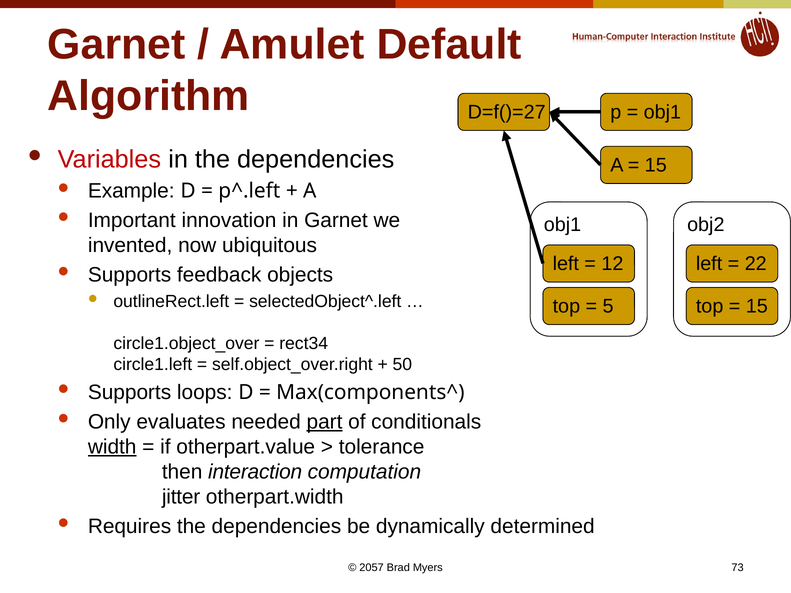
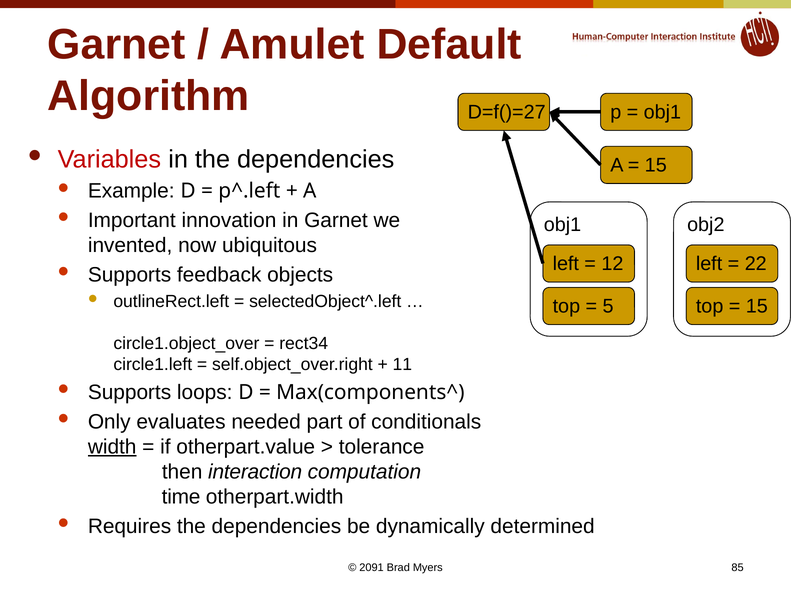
50: 50 -> 11 (402, 365)
part underline: present -> none (325, 422)
jitter: jitter -> time (181, 497)
2057: 2057 -> 2091 (372, 568)
73: 73 -> 85 (738, 568)
